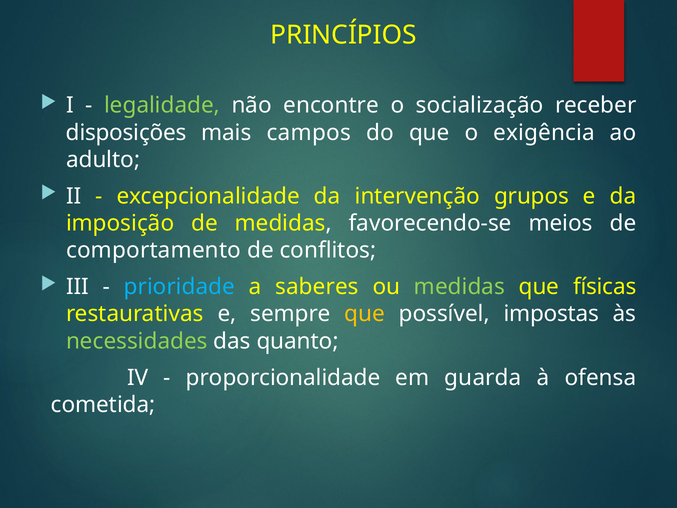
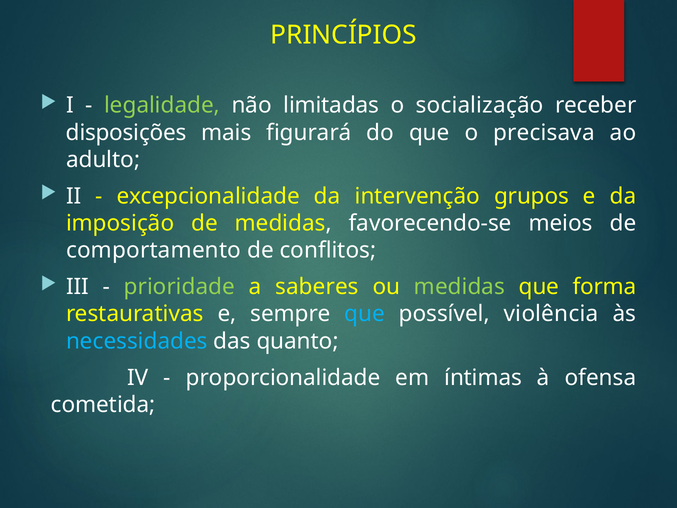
encontre: encontre -> limitadas (331, 105)
campos: campos -> figurará (309, 133)
exigência: exigência -> precisava (544, 133)
prioridade colour: light blue -> light green (179, 287)
físicas: físicas -> forma (605, 287)
que colour: yellow -> light blue (365, 314)
impostas: impostas -> violência (551, 314)
necessidades colour: light green -> light blue (137, 341)
guarda: guarda -> íntimas (483, 377)
